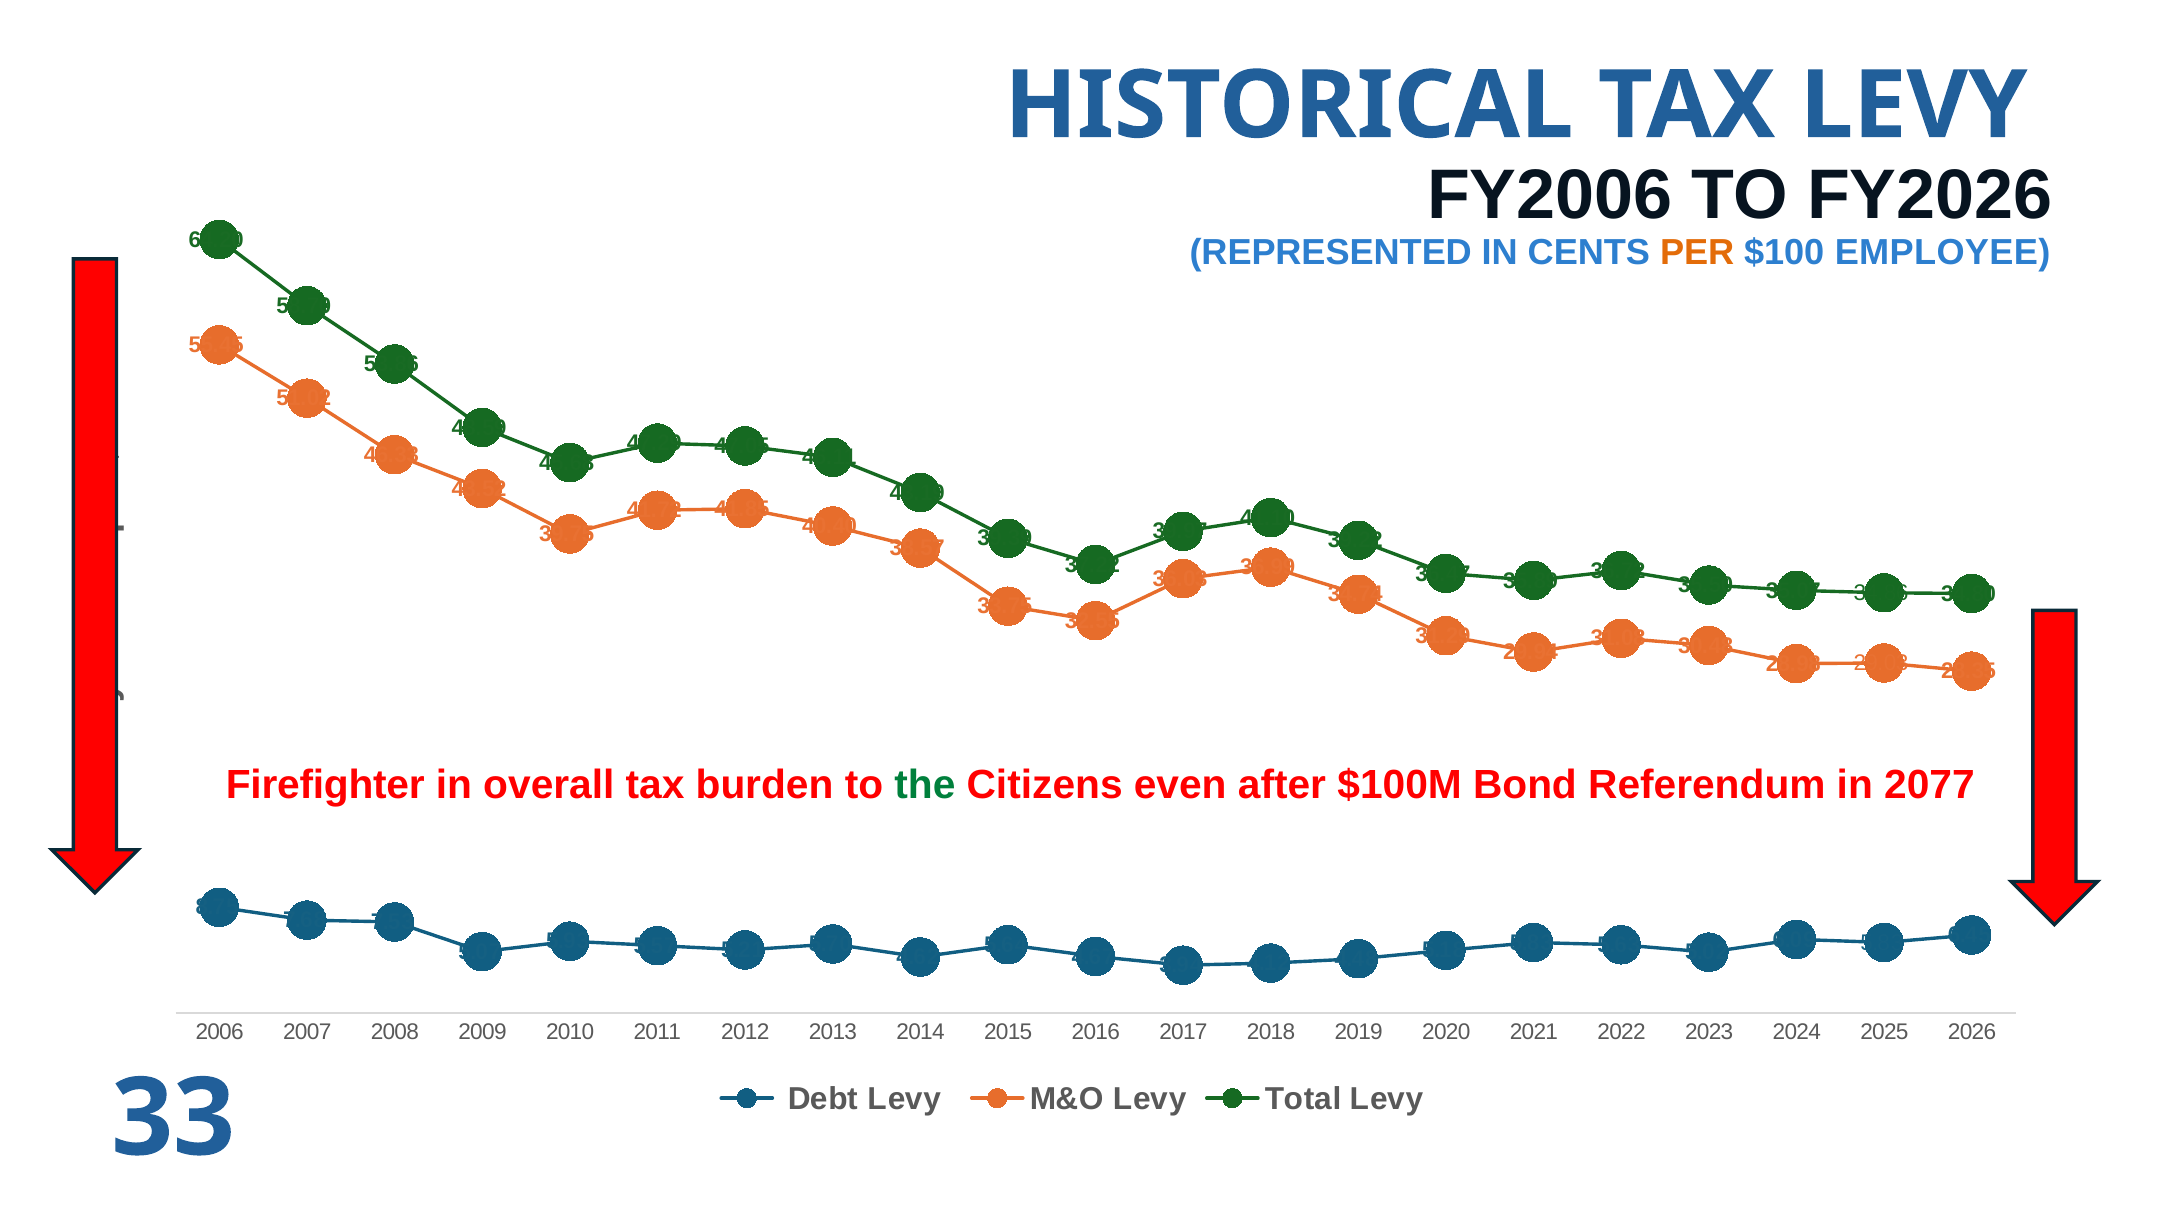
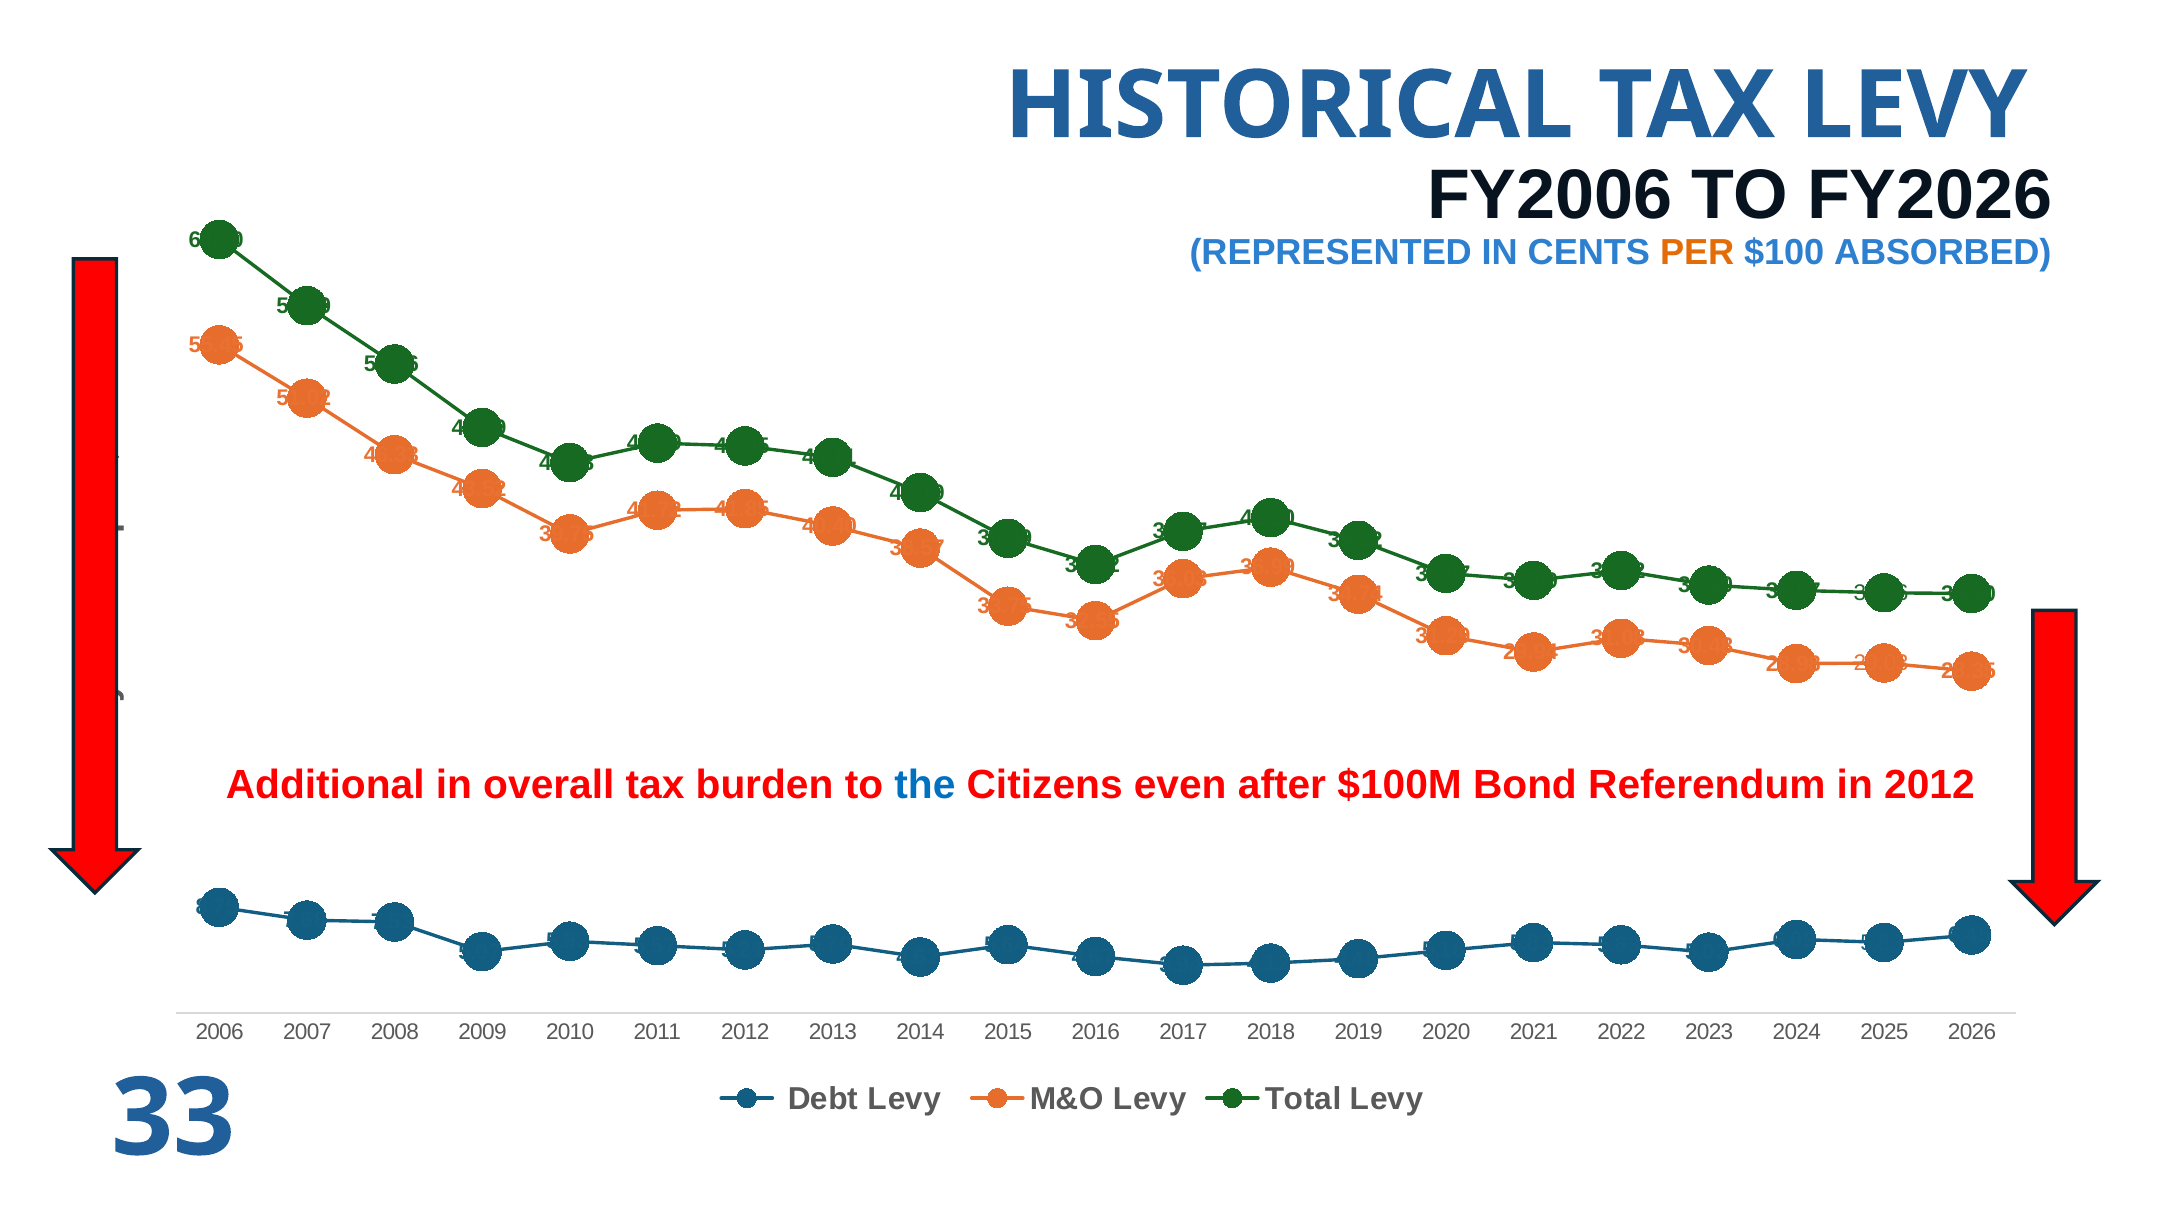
EMPLOYEE: EMPLOYEE -> ABSORBED (1943, 253)
Firefighter: Firefighter -> Additional (325, 786)
the colour: green -> blue (925, 786)
in 2077: 2077 -> 2012 (1929, 786)
